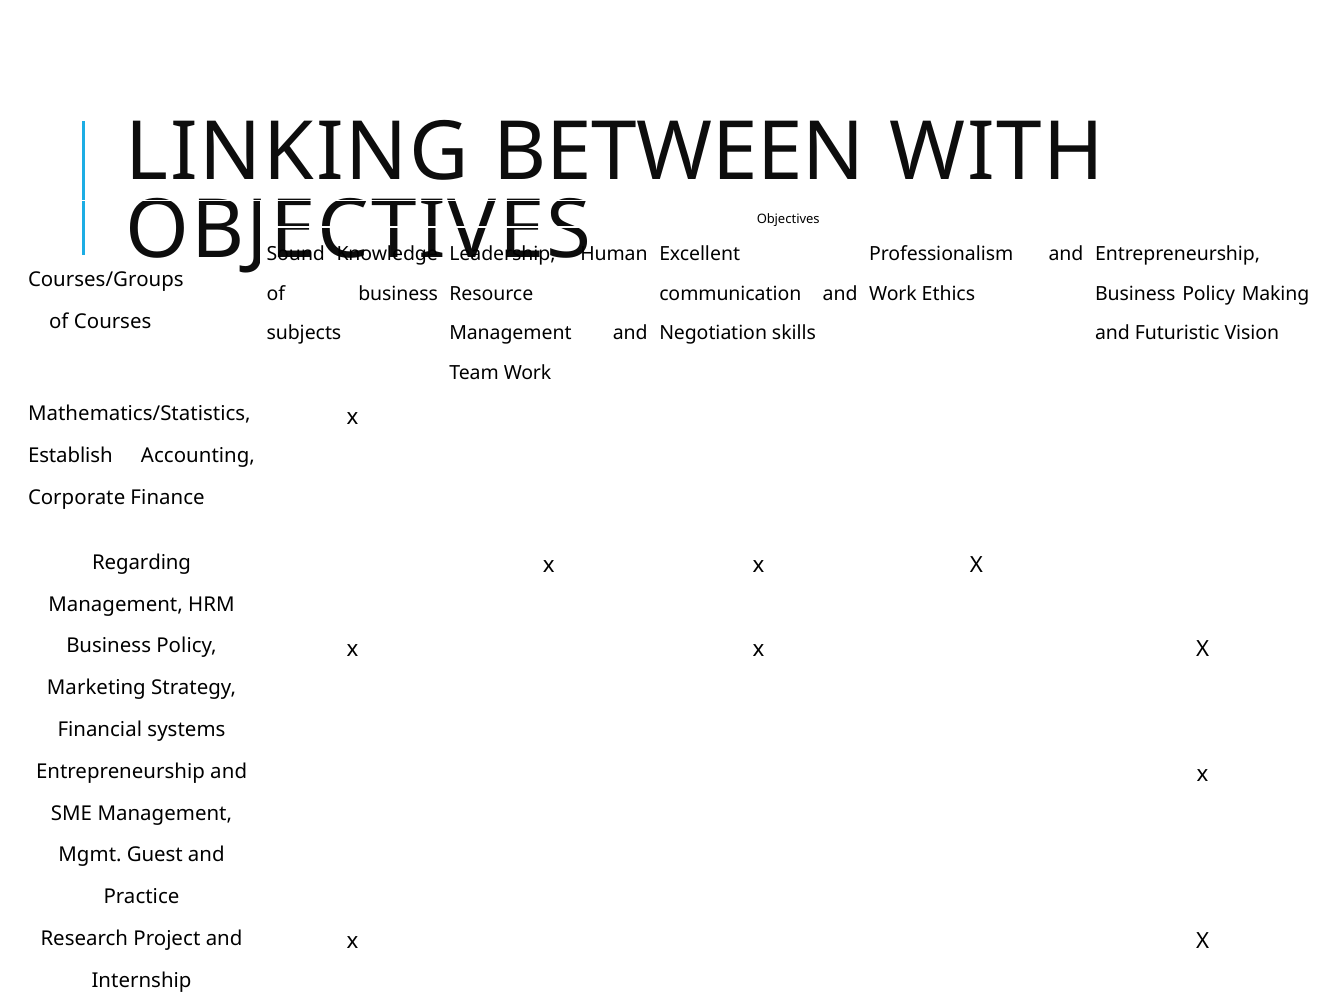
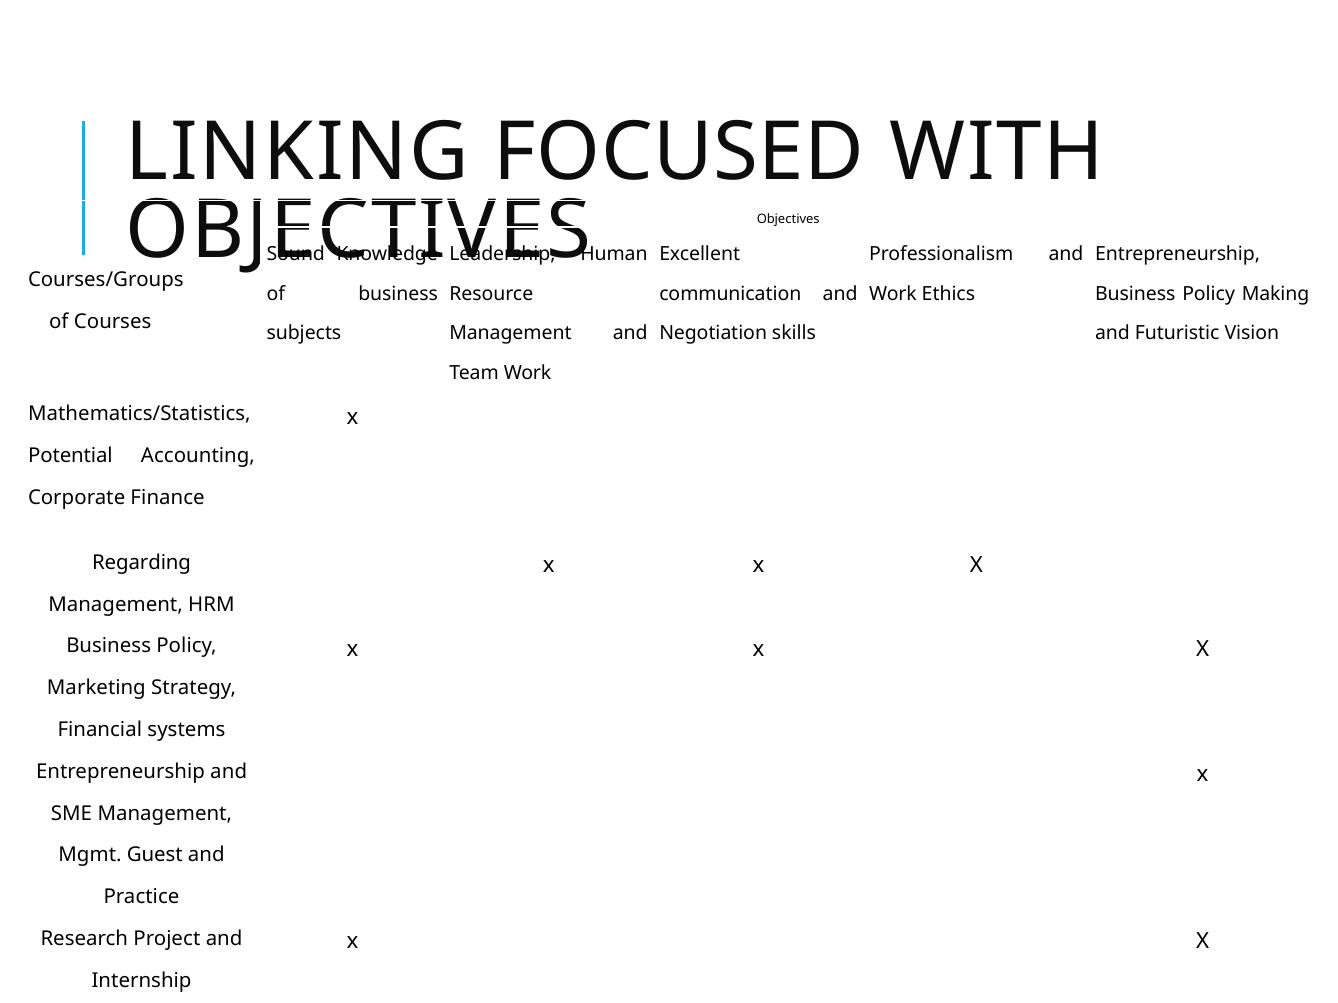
BETWEEN: BETWEEN -> FOCUSED (679, 153)
Establish: Establish -> Potential (70, 456)
